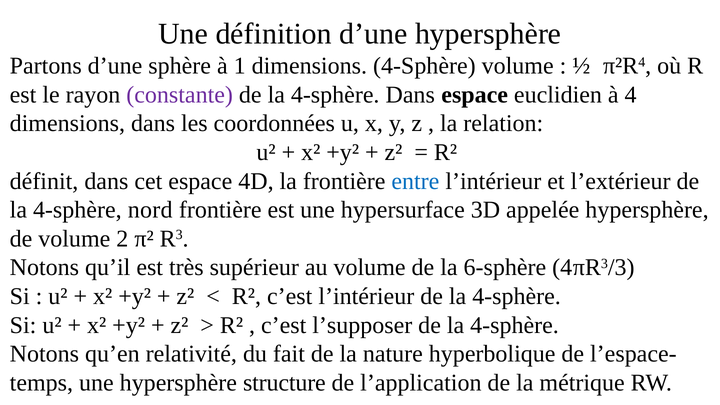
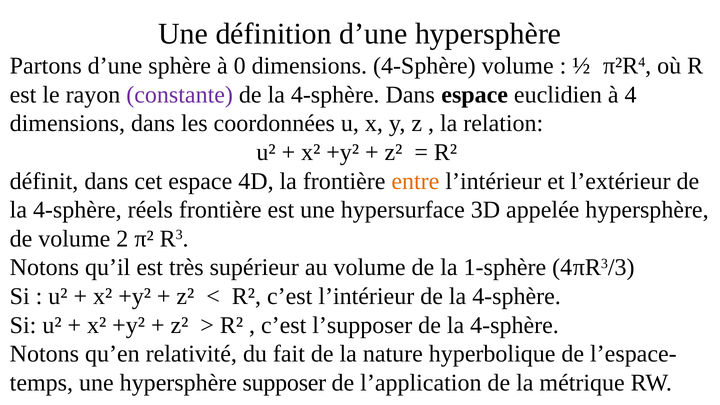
1: 1 -> 0 (240, 66)
entre colour: blue -> orange (415, 181)
nord: nord -> réels (150, 210)
6-sphère: 6-sphère -> 1-sphère (505, 268)
structure: structure -> supposer (284, 383)
